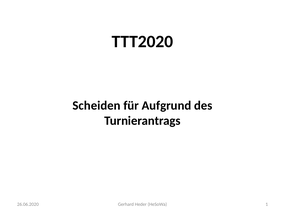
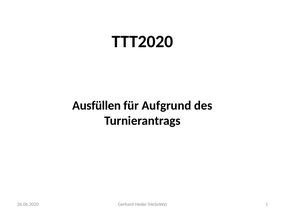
Scheiden: Scheiden -> Ausfüllen (97, 105)
